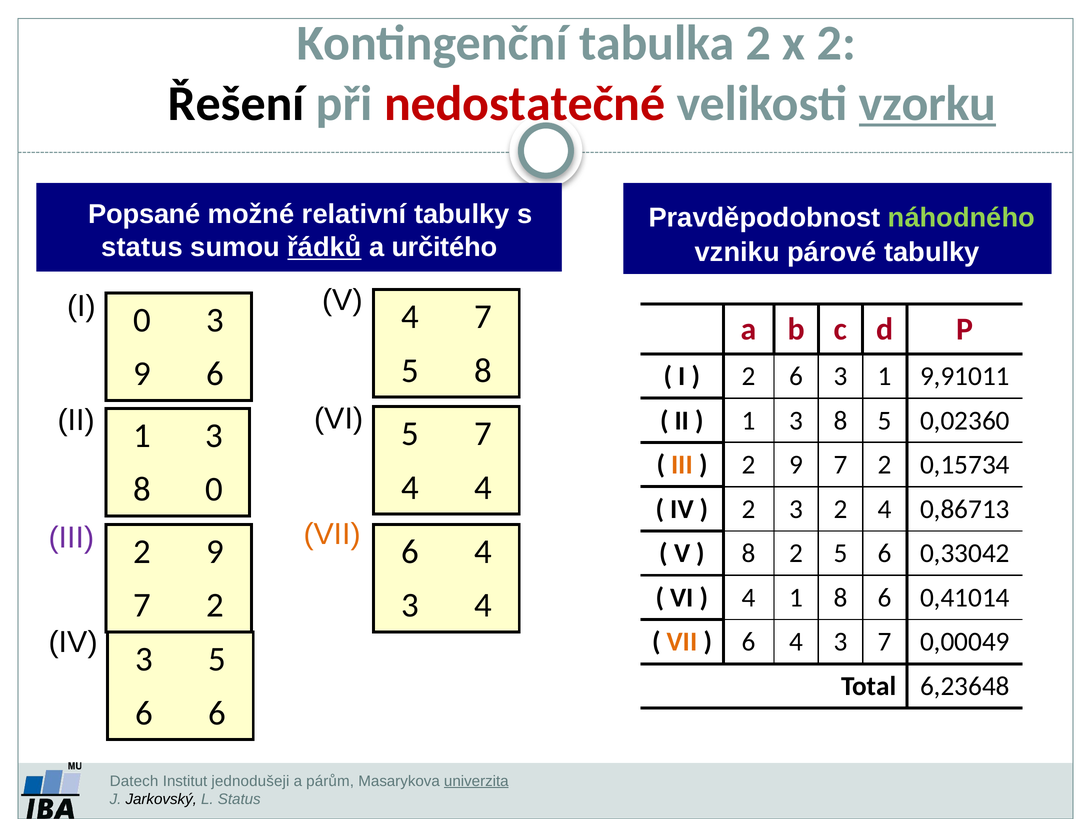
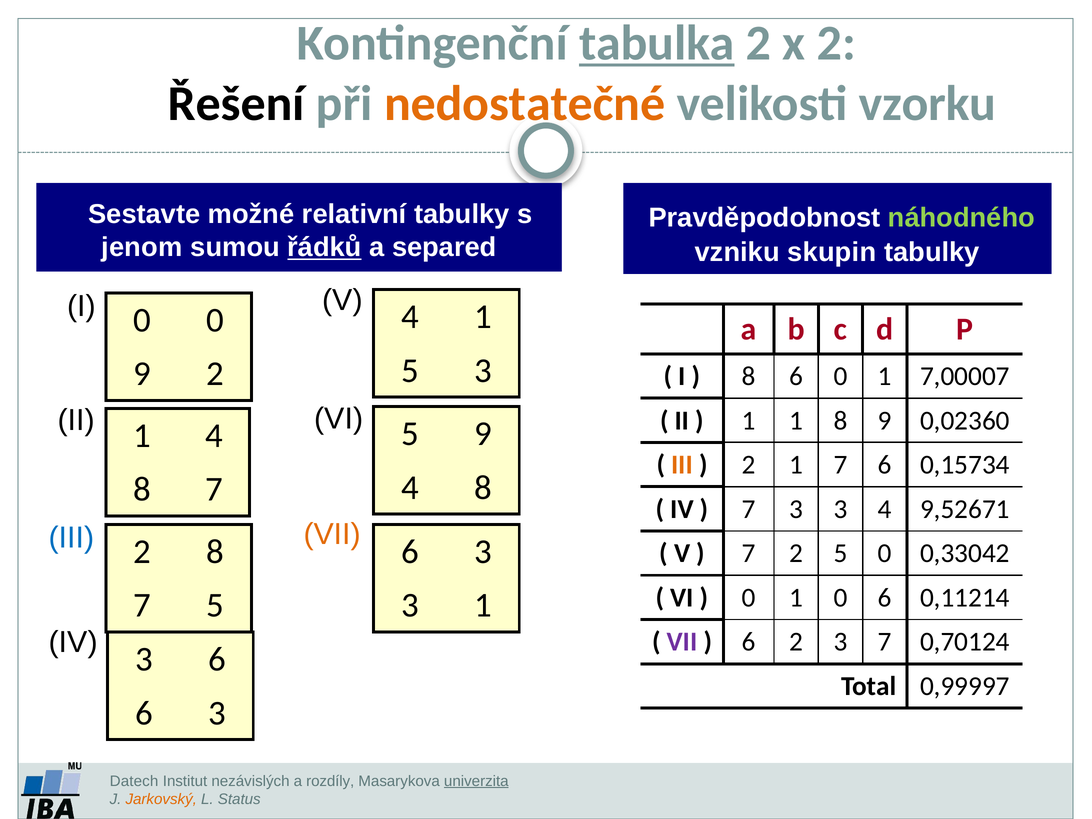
tabulka underline: none -> present (657, 43)
nedostatečné colour: red -> orange (525, 104)
vzorku underline: present -> none (928, 104)
Popsané: Popsané -> Sestavte (144, 214)
status: status -> jenom (142, 247)
určitého: určitého -> separed (444, 247)
párové: párové -> skupin (832, 252)
4 7: 7 -> 1 (483, 317)
0 3: 3 -> 0 (215, 320)
5 8: 8 -> 3 (483, 371)
9 6: 6 -> 2 (215, 374)
2: 2 -> 8 (749, 376)
6 3: 3 -> 0 (840, 376)
9,91011: 9,91011 -> 7,00007 (965, 376)
3: 3 -> 1 (796, 421)
8 5: 5 -> 9 (885, 421)
5 7: 7 -> 9 (483, 434)
3: 3 -> 4 (214, 436)
9: 9 -> 1 (796, 465)
2: 2 -> 6 (885, 465)
4: 4 -> 8 (483, 488)
0: 0 -> 7 (214, 489)
2: 2 -> 7 (749, 509)
2: 2 -> 3 (840, 509)
0,86713: 0,86713 -> 9,52671 (965, 509)
III colour: purple -> blue (72, 538)
9: 9 -> 8 (215, 552)
4: 4 -> 3 (483, 552)
8: 8 -> 7 (749, 553)
2 5 6: 6 -> 0 (885, 553)
4: 4 -> 0 (749, 598)
1 8: 8 -> 0 (840, 598)
0,41014: 0,41014 -> 0,11214 (965, 598)
2: 2 -> 5 (215, 605)
3 4: 4 -> 1 (483, 605)
VII colour: orange -> purple (682, 642)
4: 4 -> 2 (796, 642)
0,00049: 0,00049 -> 0,70124 (965, 642)
3 5: 5 -> 6 (217, 659)
6,23648: 6,23648 -> 0,99997 (965, 686)
6: 6 -> 3 (217, 713)
jednodušeji: jednodušeji -> nezávislých (251, 781)
párům: párům -> rozdíly (330, 781)
Jarkovský colour: black -> orange (161, 799)
